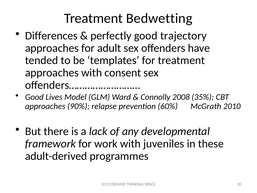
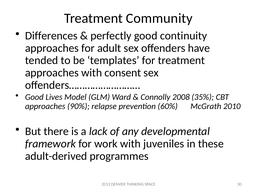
Bedwetting: Bedwetting -> Community (159, 18)
trajectory: trajectory -> continuity (184, 36)
